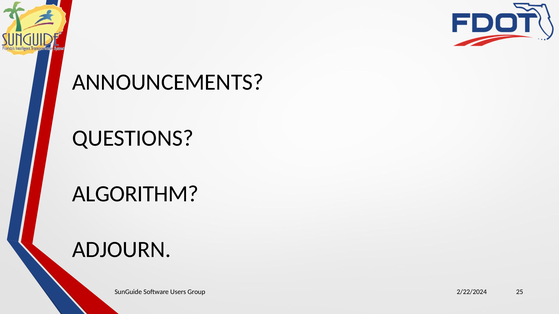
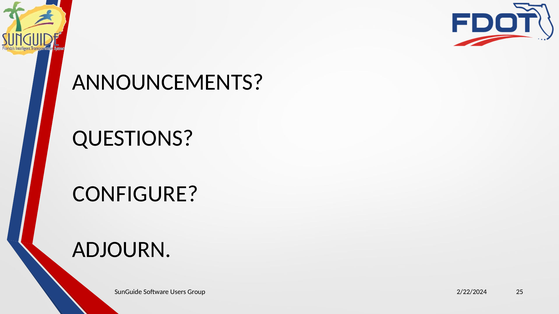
ALGORITHM: ALGORITHM -> CONFIGURE (135, 194)
